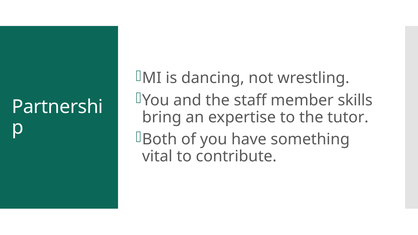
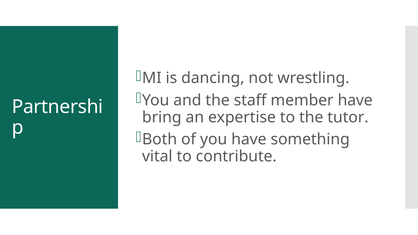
member skills: skills -> have (355, 100)
